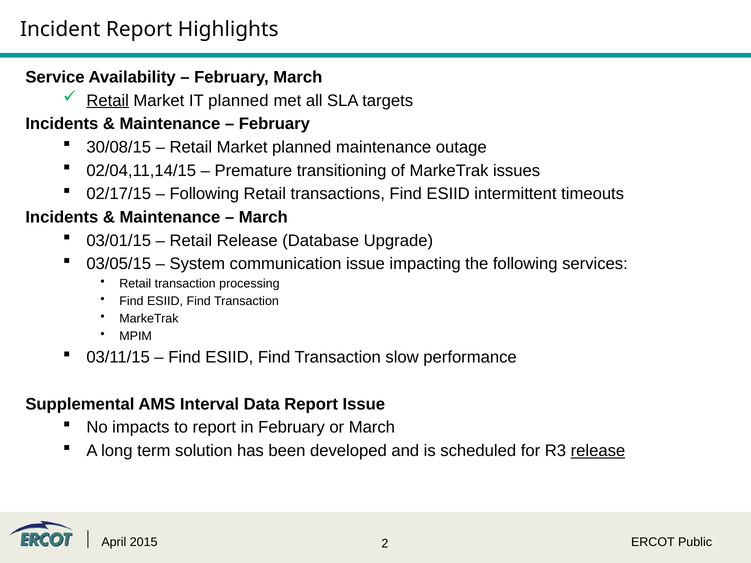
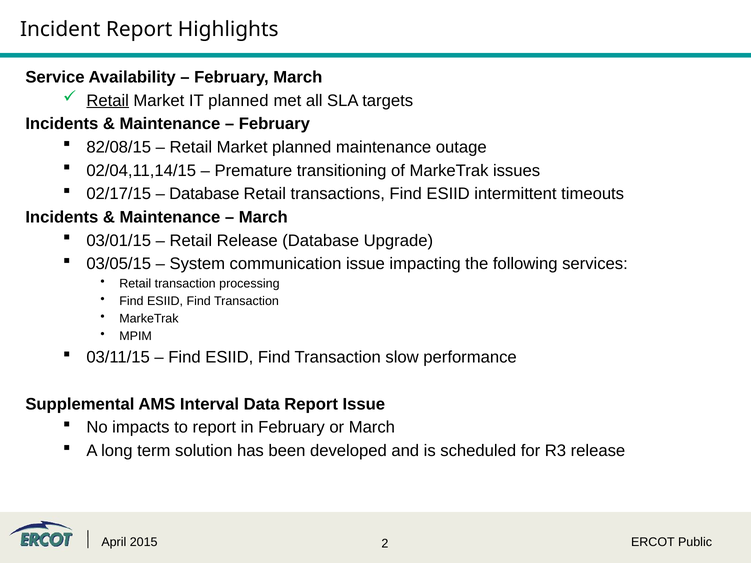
30/08/15: 30/08/15 -> 82/08/15 (119, 147)
Following: Following -> Database (204, 194)
release underline: present -> none (598, 451)
